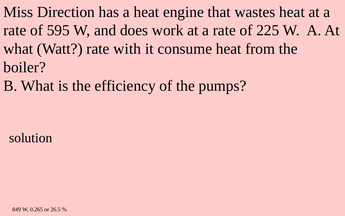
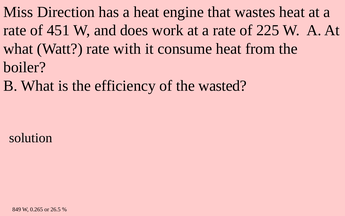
595: 595 -> 451 (58, 30)
pumps: pumps -> wasted (223, 86)
